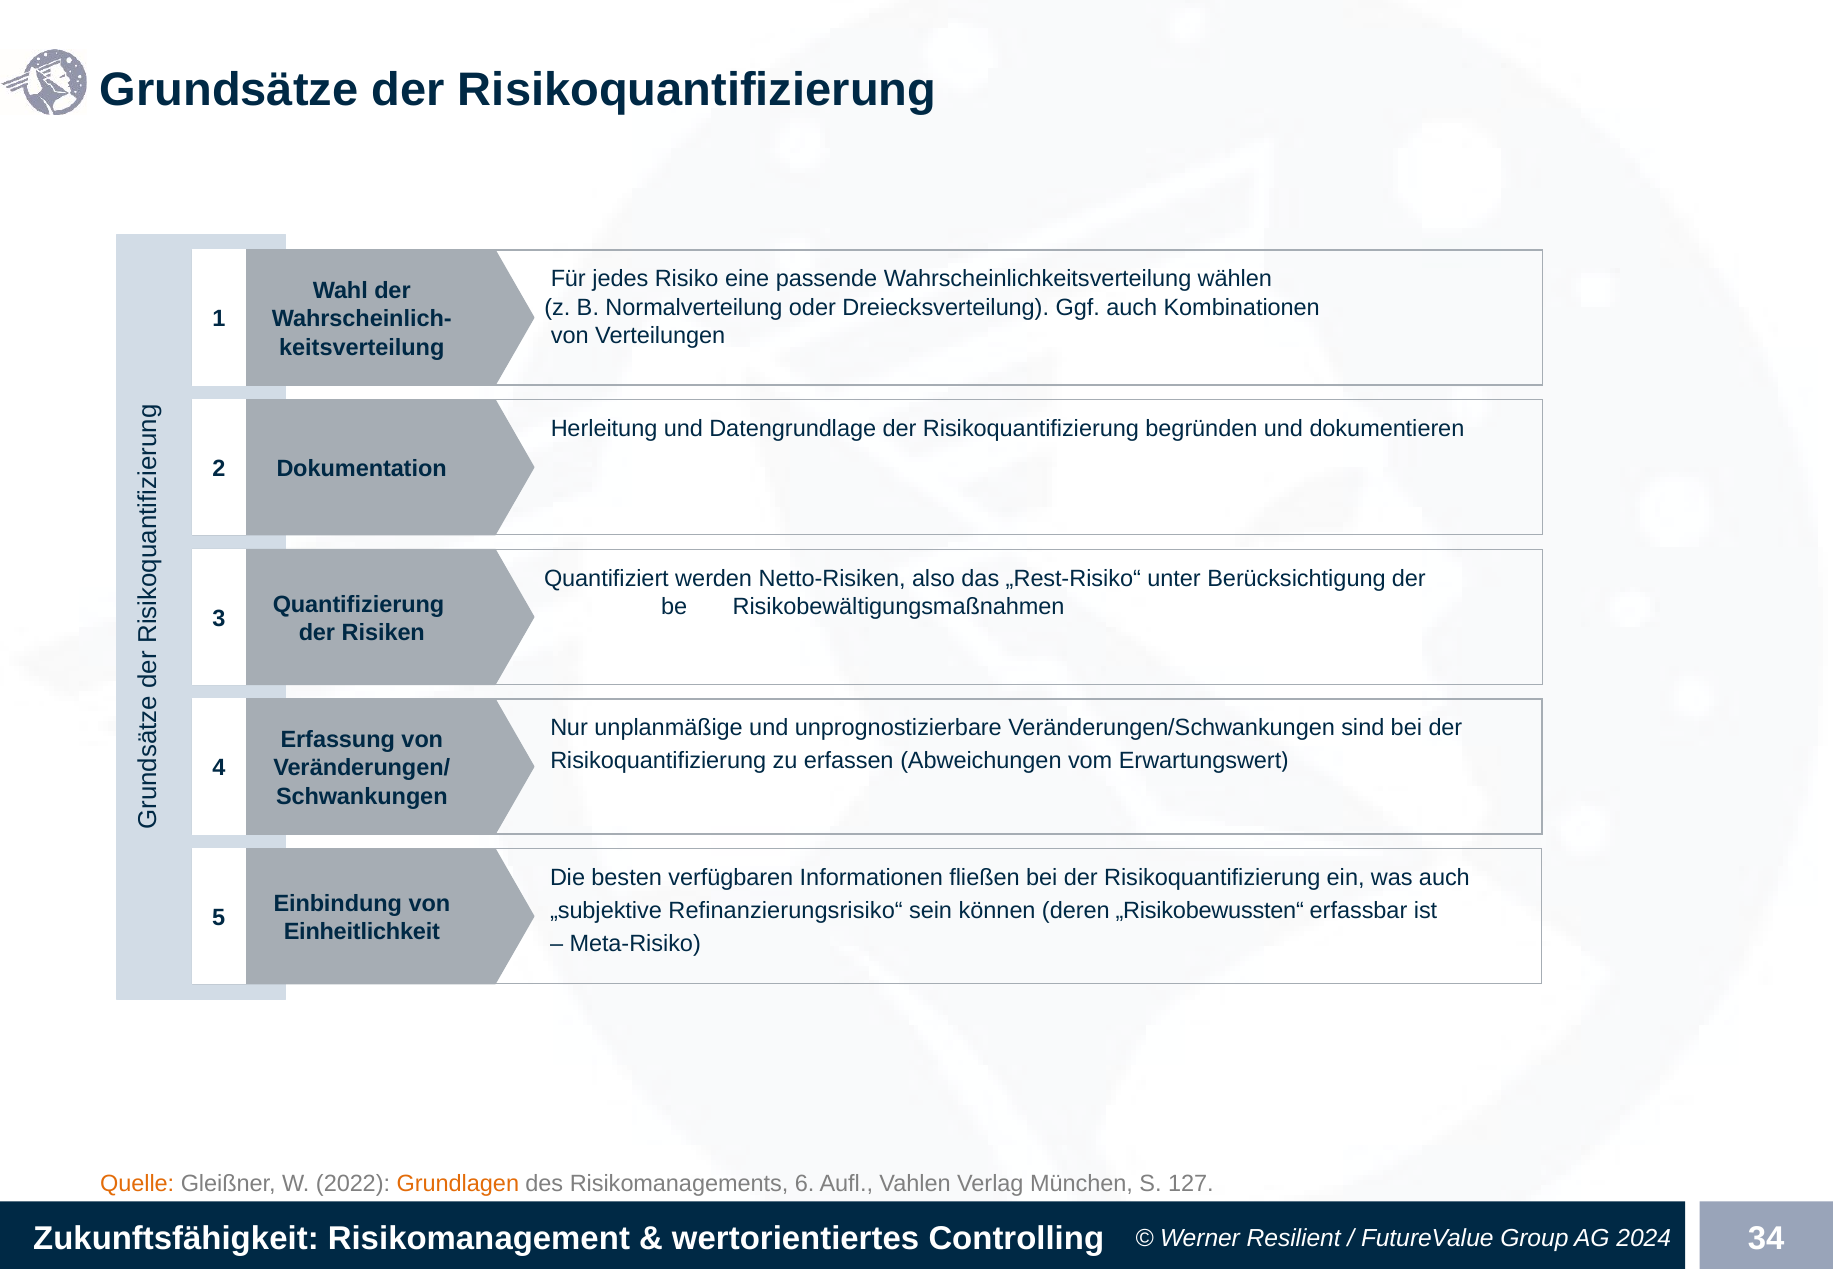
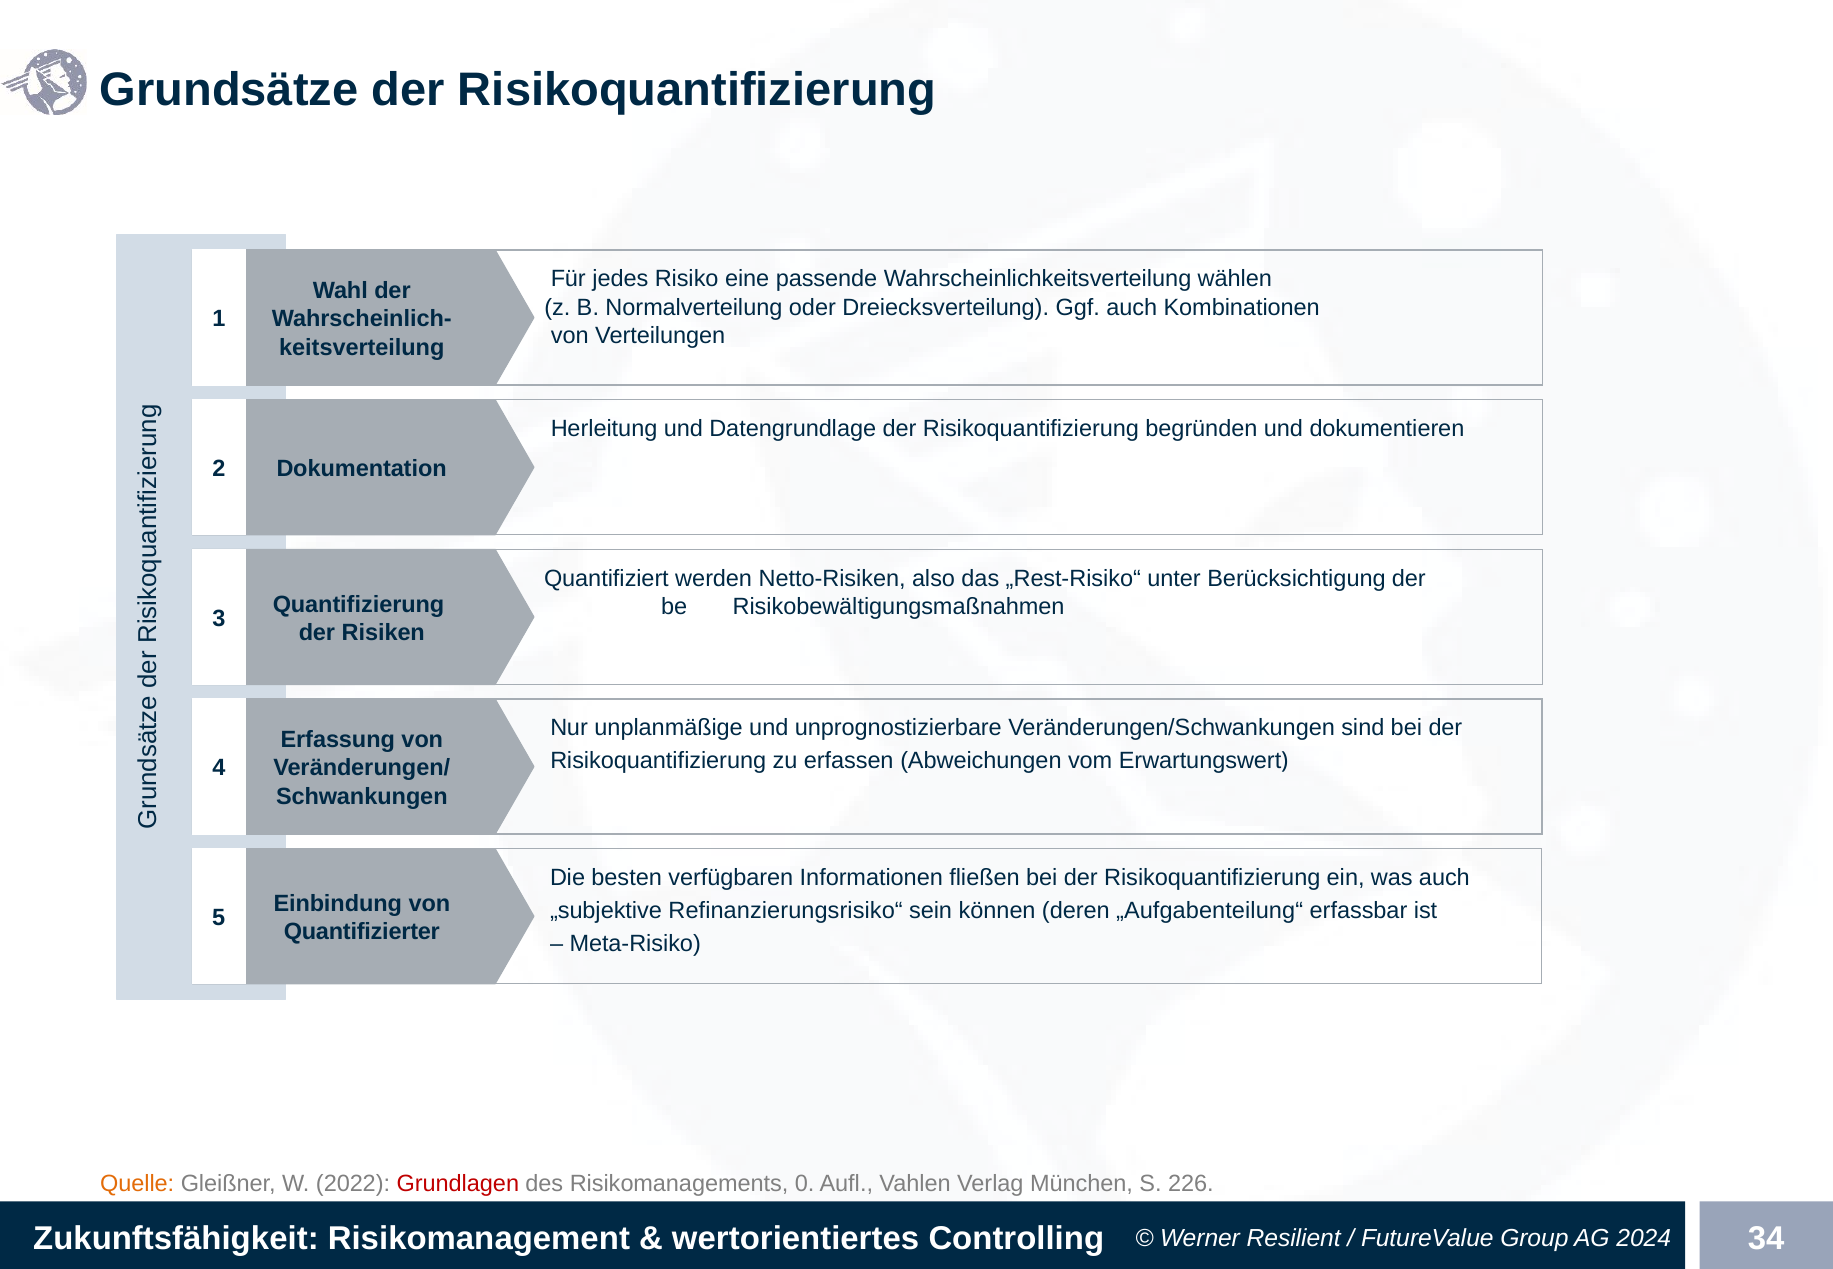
„Risikobewussten“: „Risikobewussten“ -> „Aufgabenteilung“ (1210, 911)
Einheitlichkeit: Einheitlichkeit -> Quantifizierter (362, 932)
Grundlagen colour: orange -> red (458, 1184)
6: 6 -> 0 (805, 1184)
127: 127 -> 226 (1191, 1184)
